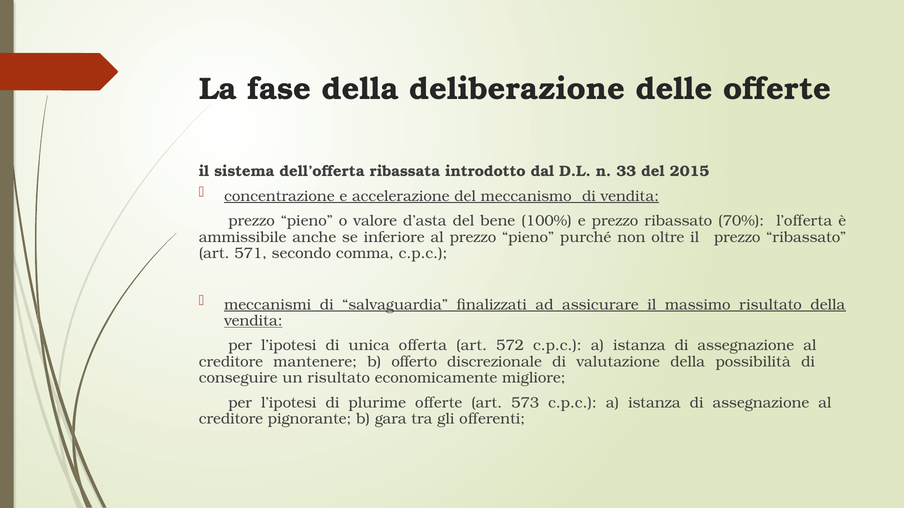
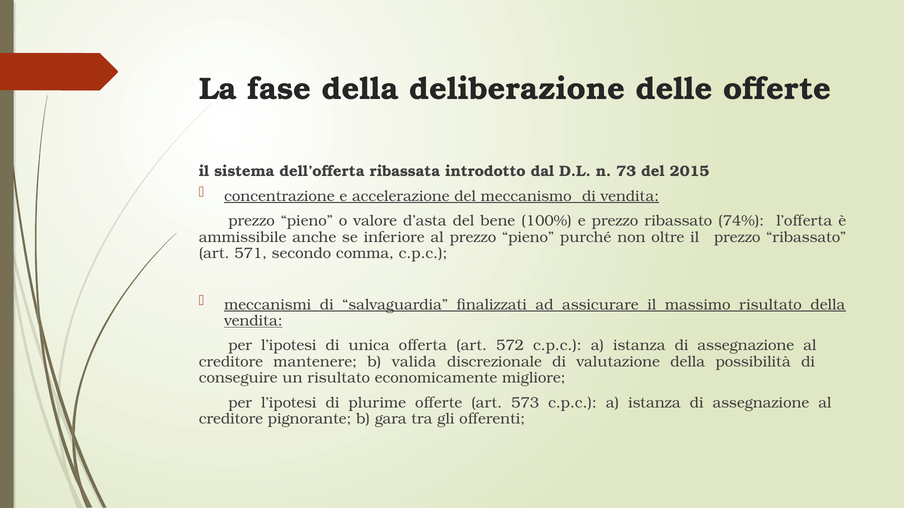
33: 33 -> 73 (626, 172)
70%: 70% -> 74% (741, 221)
offerto: offerto -> valida (414, 362)
